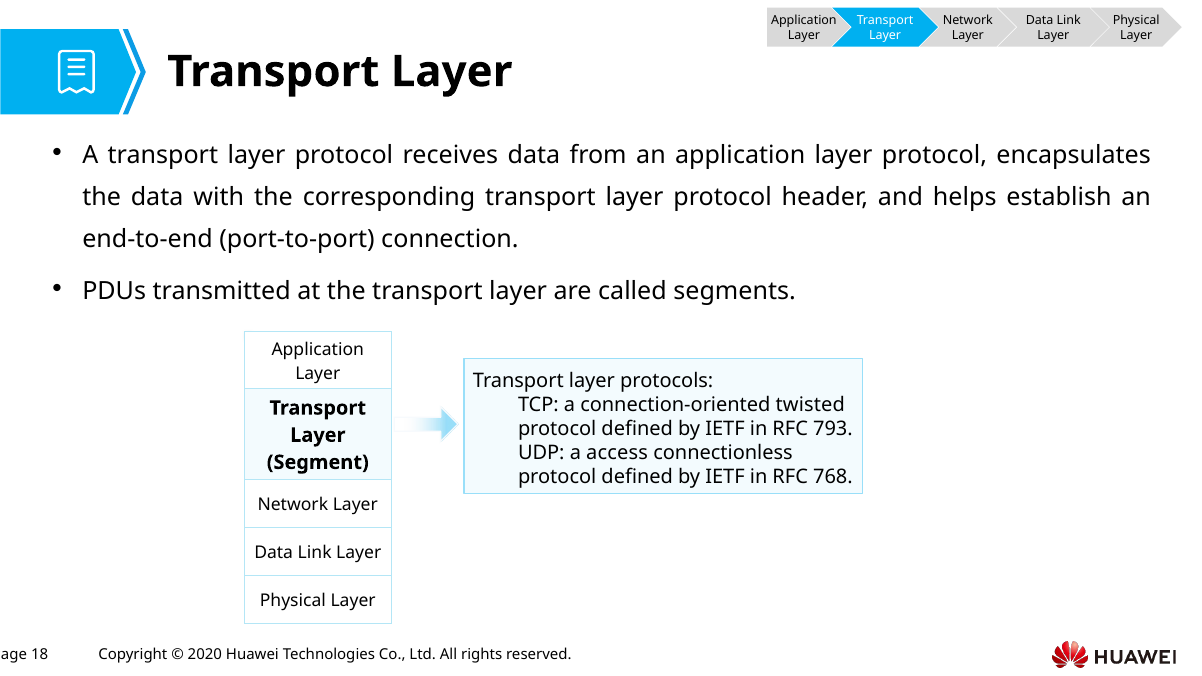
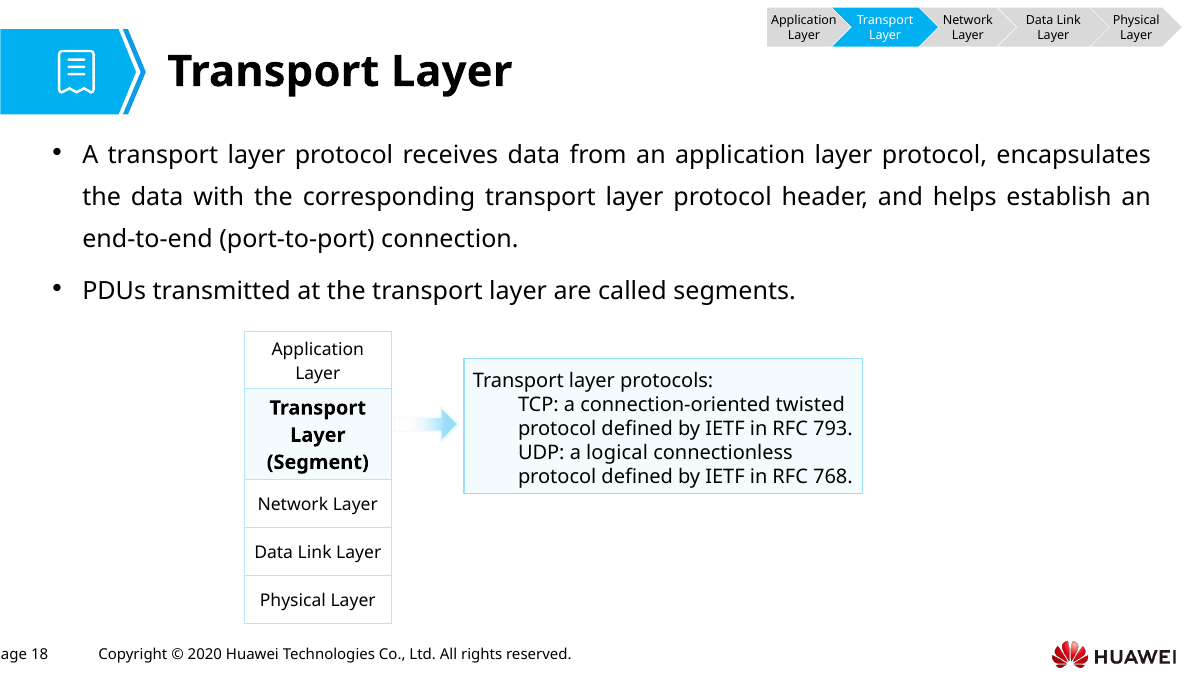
access: access -> logical (617, 453)
